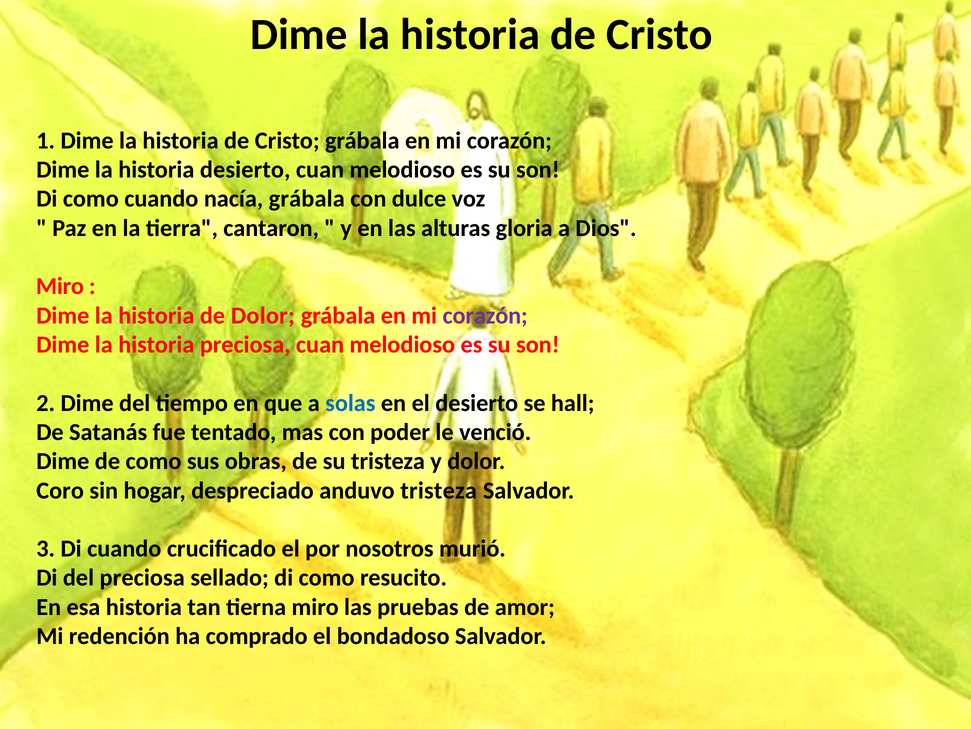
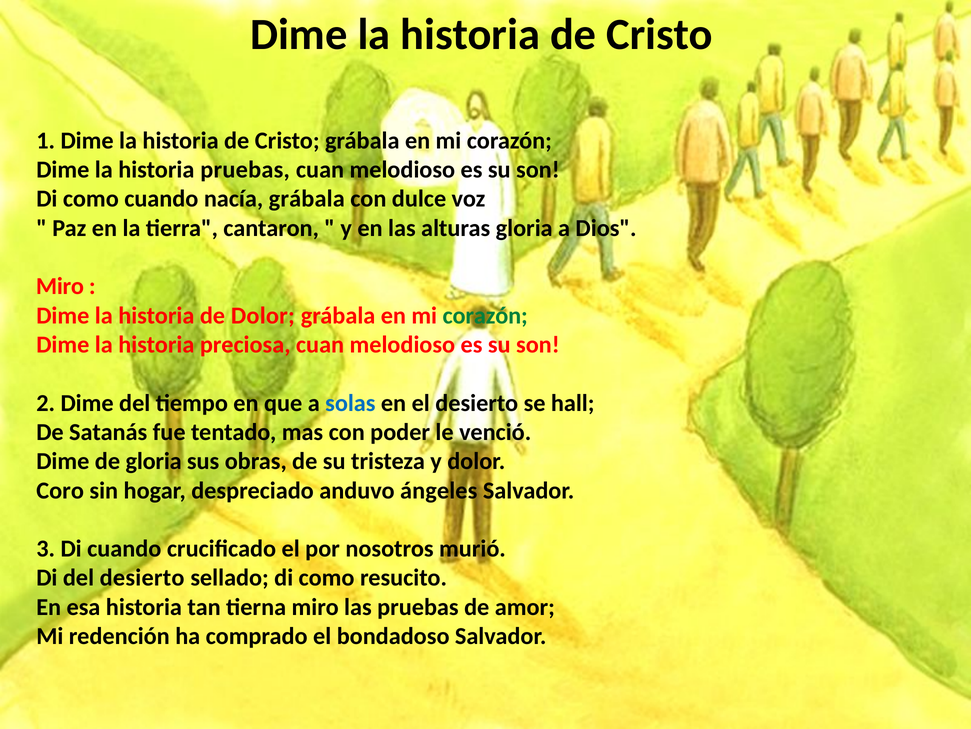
historia desierto: desierto -> pruebas (245, 170)
corazón colour: purple -> green (485, 315)
de como: como -> gloria (154, 461)
anduvo tristeza: tristeza -> ángeles (439, 490)
del preciosa: preciosa -> desierto (142, 577)
